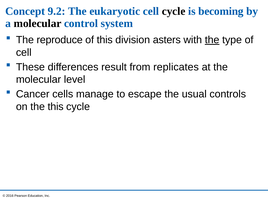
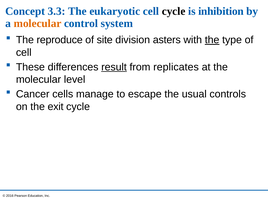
9.2: 9.2 -> 3.3 (57, 11)
becoming: becoming -> inhibition (221, 11)
molecular colour: black -> orange (38, 23)
of this: this -> site (105, 40)
result underline: none -> present (114, 67)
the this: this -> exit (56, 107)
